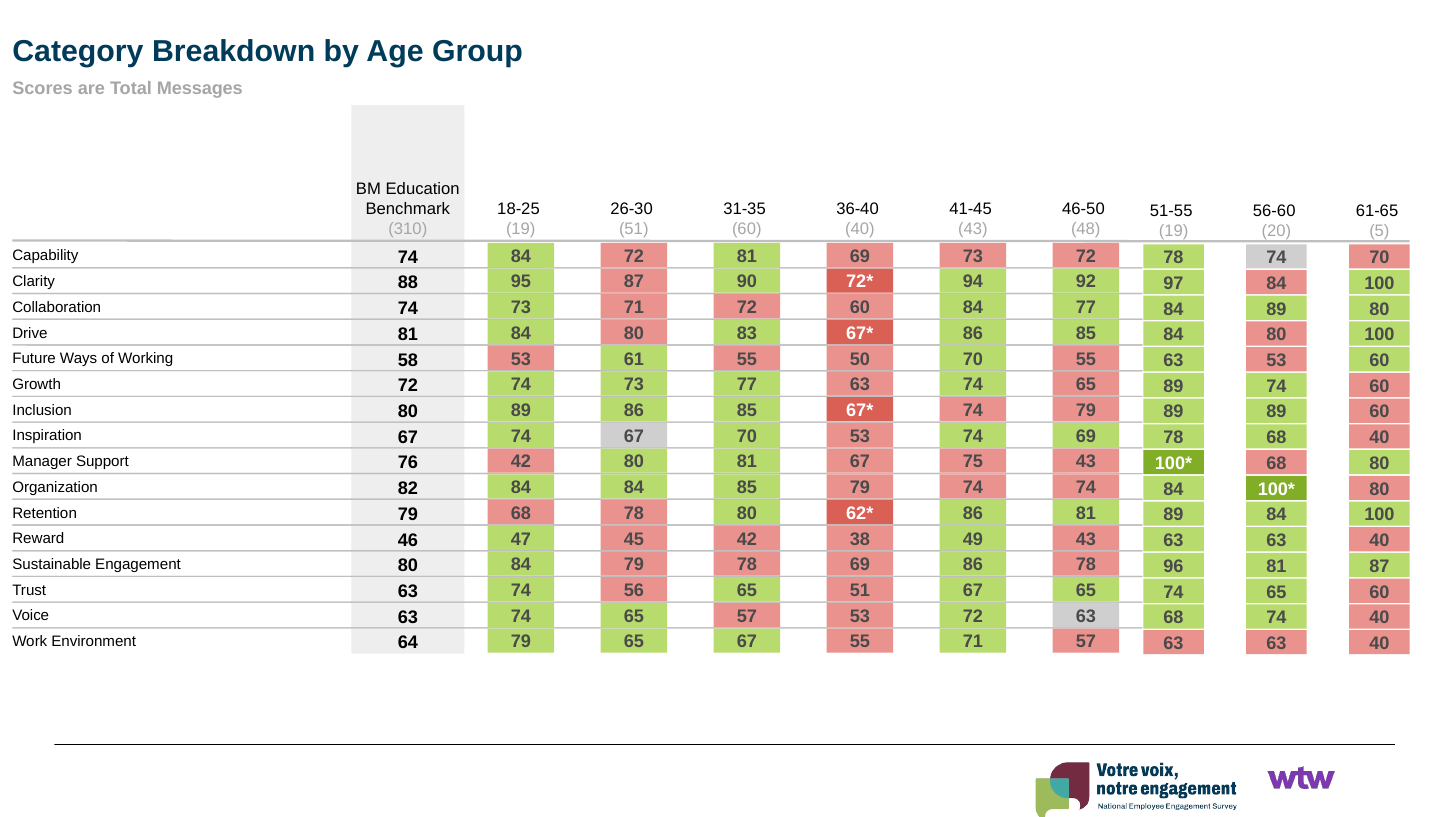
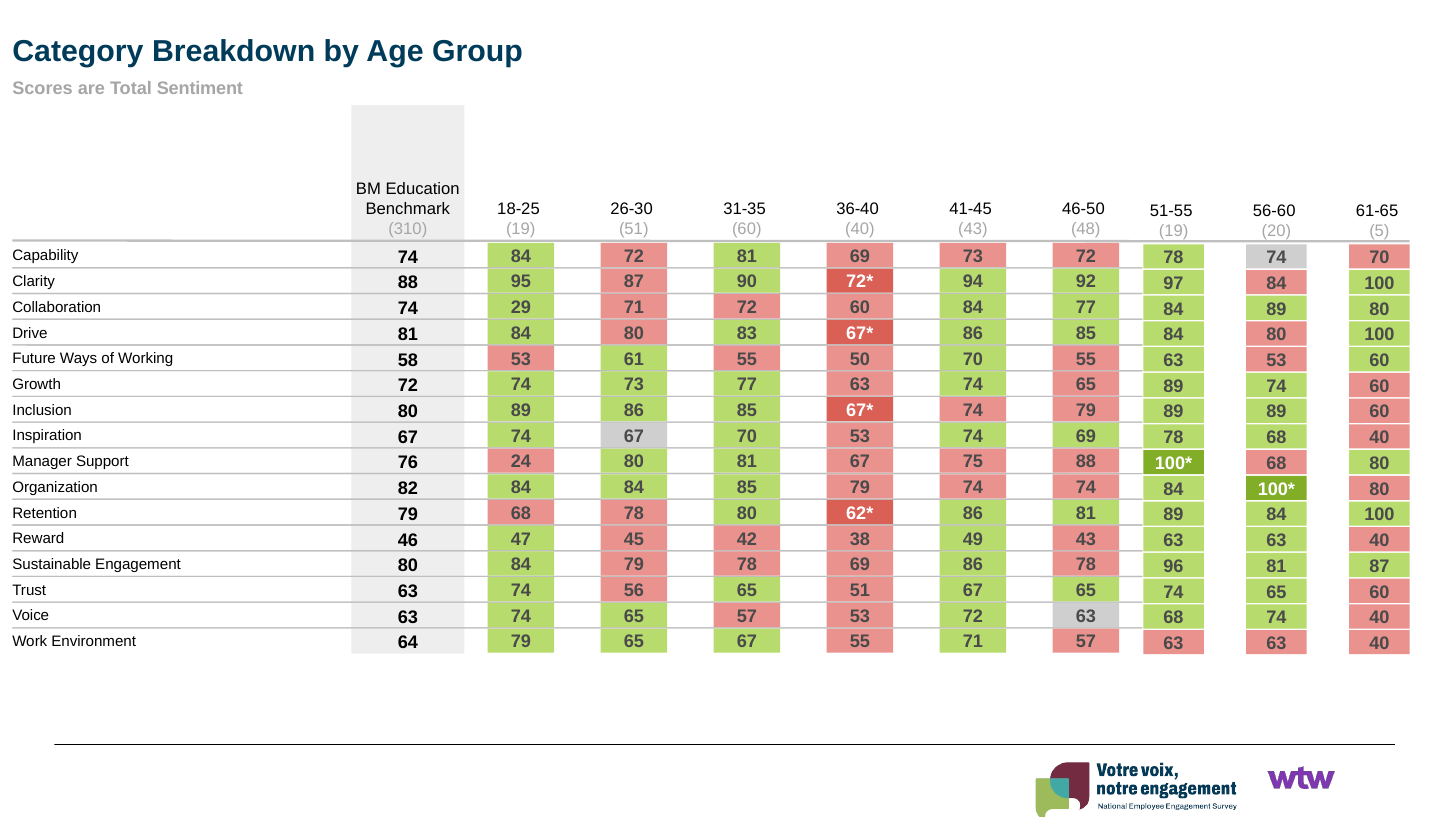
Messages: Messages -> Sentiment (200, 88)
Collaboration 74 73: 73 -> 29 (521, 308)
76 42: 42 -> 24 (521, 462)
75 43: 43 -> 88 (1086, 462)
